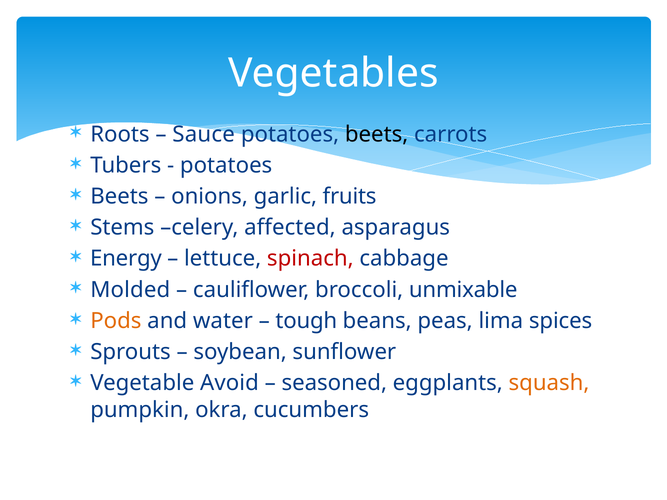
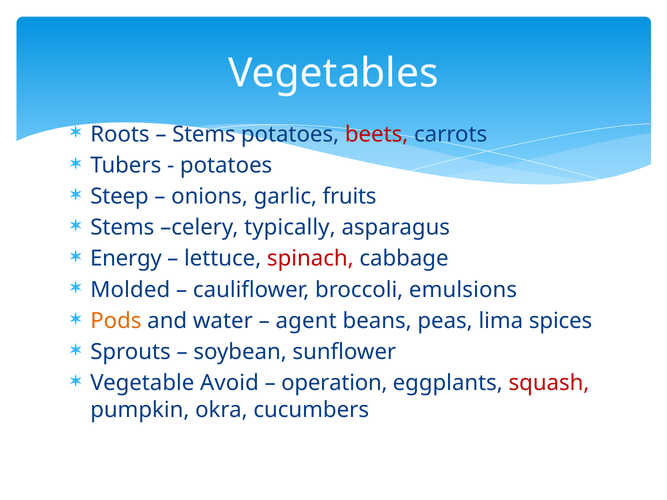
Sauce: Sauce -> Stems (204, 134)
beets colour: black -> red (377, 134)
Beets: Beets -> Steep (119, 197)
affected: affected -> typically (290, 228)
unmixable: unmixable -> emulsions (463, 290)
tough: tough -> agent (306, 321)
seasoned: seasoned -> operation (334, 383)
squash colour: orange -> red (549, 383)
